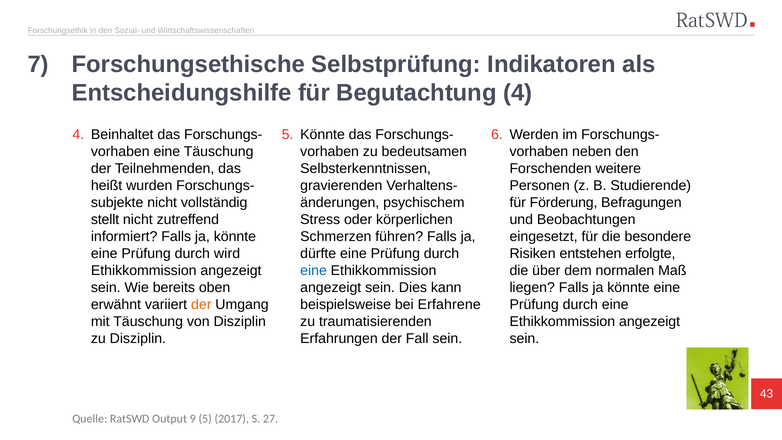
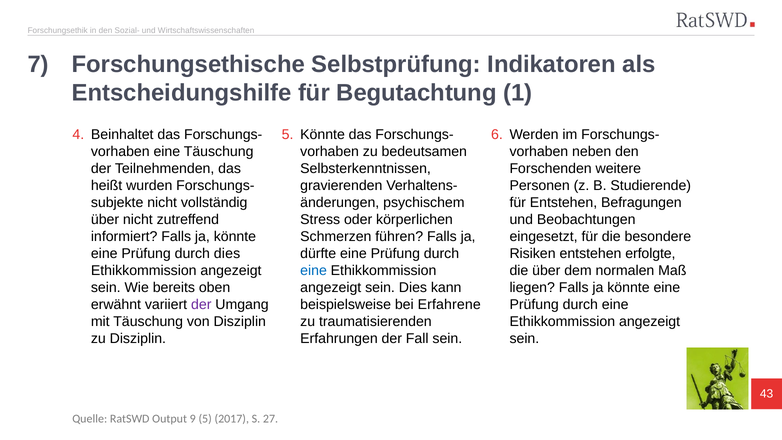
Begutachtung 4: 4 -> 1 (518, 93)
für Förderung: Förderung -> Entstehen (564, 203)
stellt: stellt -> über (105, 220)
durch wird: wird -> dies (227, 254)
der colour: orange -> purple (201, 304)
